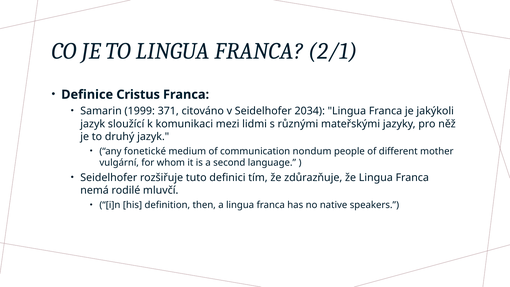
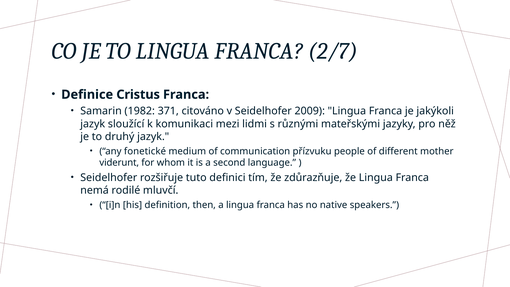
2/1: 2/1 -> 2/7 (333, 51)
1999: 1999 -> 1982 (140, 111)
2034: 2034 -> 2009 (310, 111)
nondum: nondum -> přízvuku (312, 151)
vulgární: vulgární -> viderunt (119, 163)
